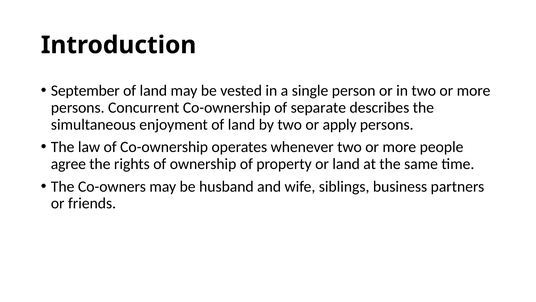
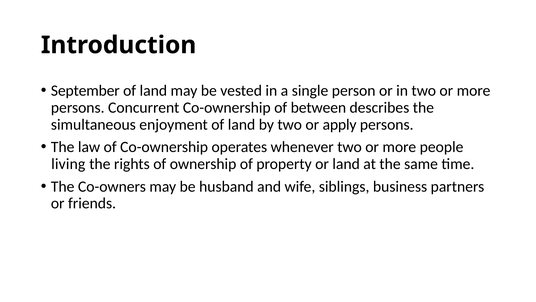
separate: separate -> between (318, 108)
agree: agree -> living (68, 164)
